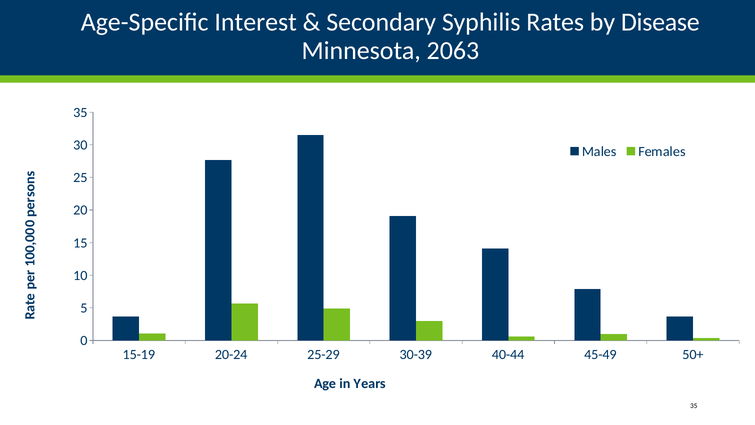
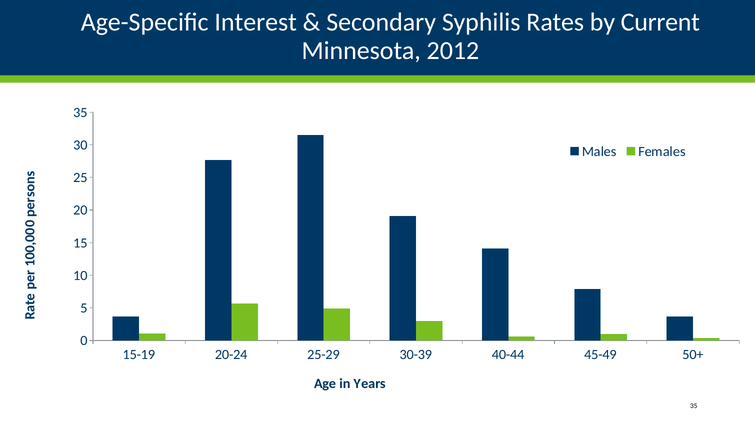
Disease: Disease -> Current (660, 22)
2063: 2063 -> 2012 (453, 50)
